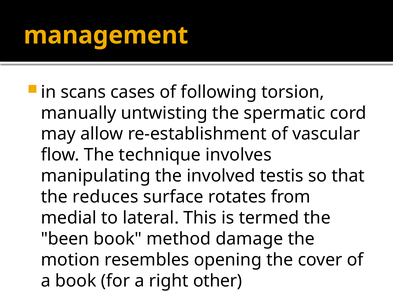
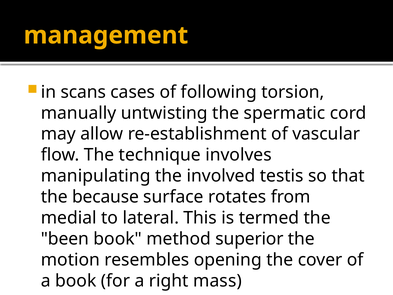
reduces: reduces -> because (106, 197)
damage: damage -> superior (250, 239)
other: other -> mass (217, 281)
